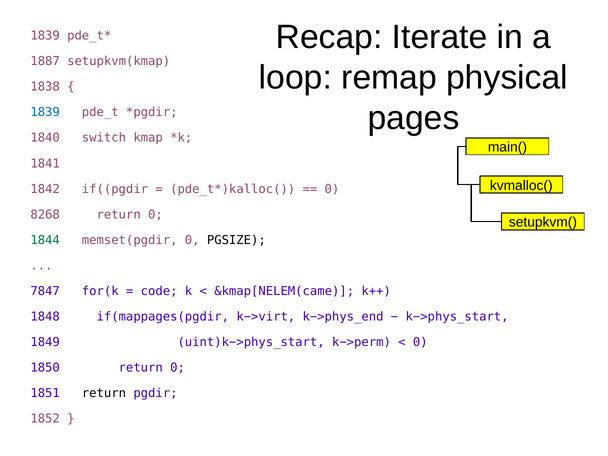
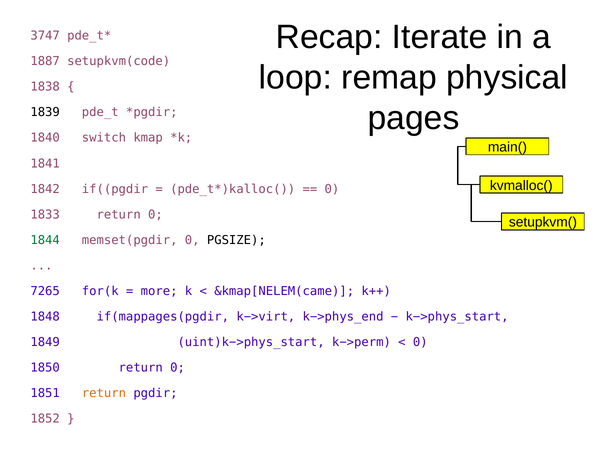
1839: 1839 -> 3747 (45, 36)
setupkvm(kmap: setupkvm(kmap -> setupkvm(code (119, 61)
1839 colour: blue -> black (45, 112)
8268: 8268 -> 1833 (45, 215)
7847: 7847 -> 7265 (45, 291)
code: code -> more (159, 291)
return colour: black -> orange (104, 393)
